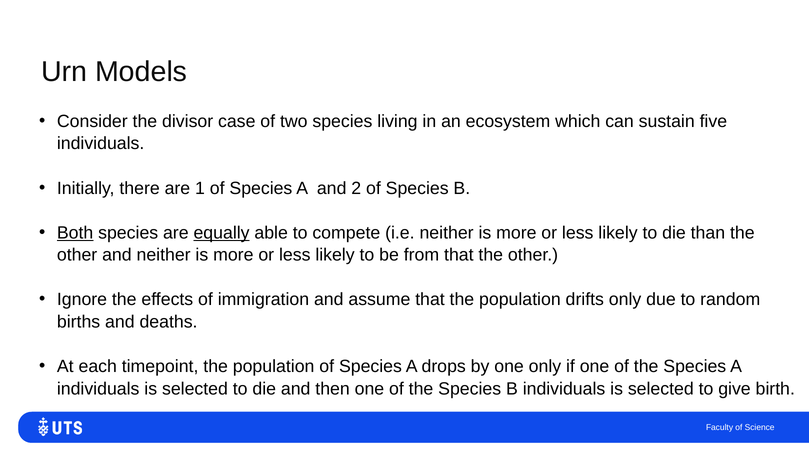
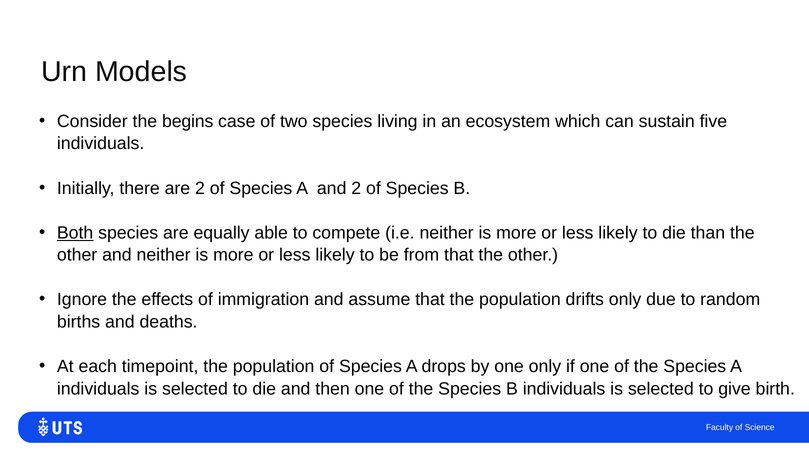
divisor: divisor -> begins (188, 121)
are 1: 1 -> 2 (200, 188)
equally underline: present -> none (222, 233)
